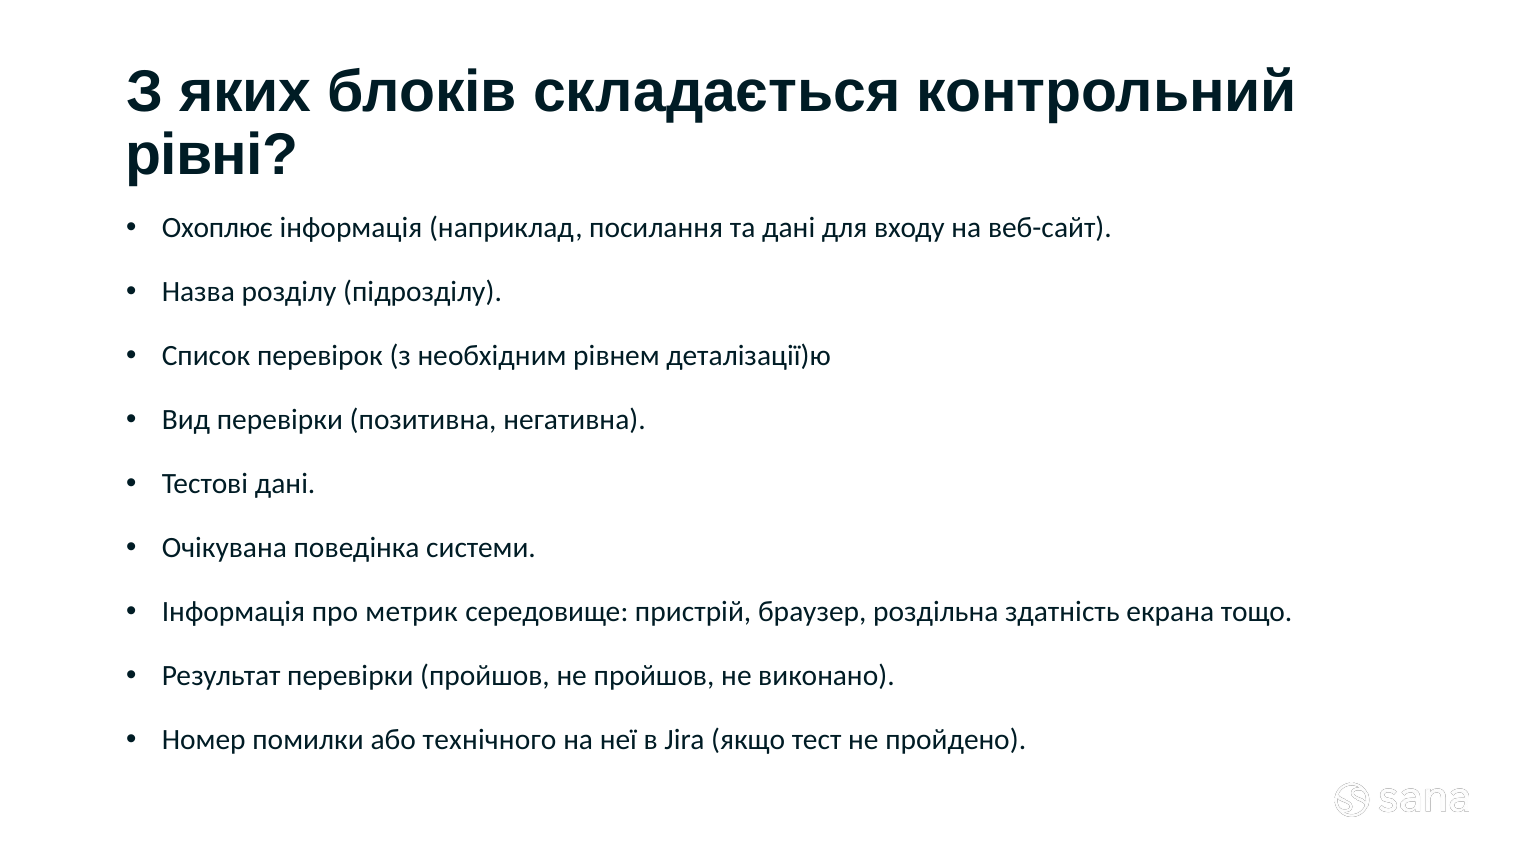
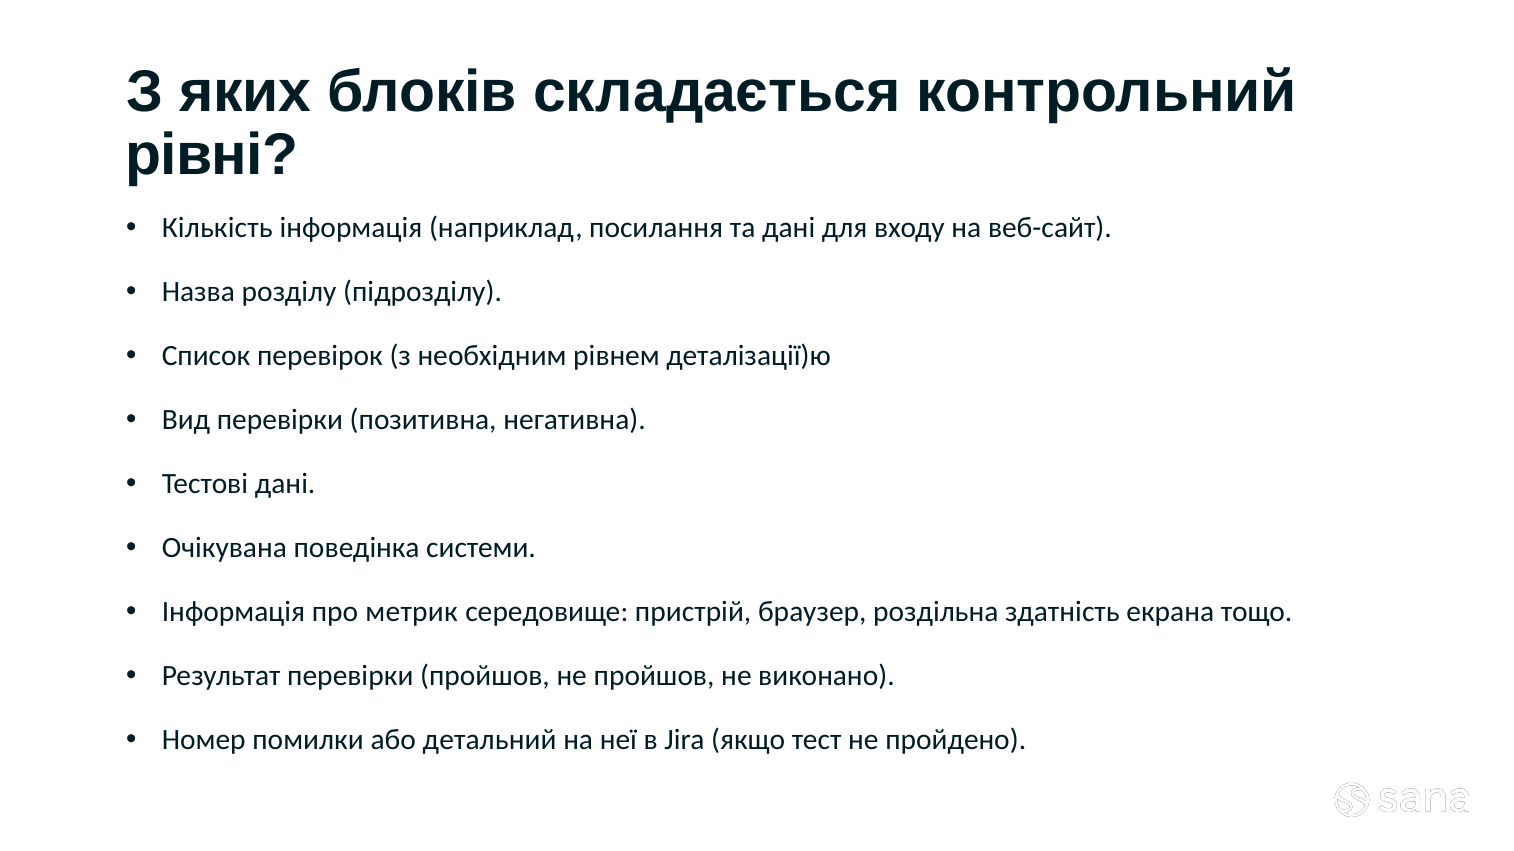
Охоплює: Охоплює -> Кількість (217, 228)
технічного: технічного -> детальний (490, 741)
